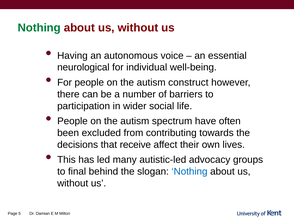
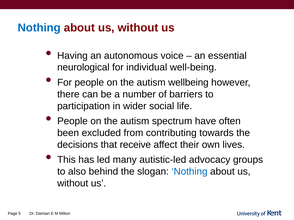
Nothing colour: green -> blue (39, 28)
construct: construct -> wellbeing (188, 83)
final: final -> also (77, 172)
